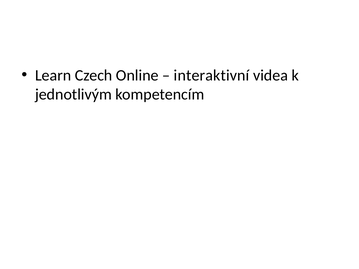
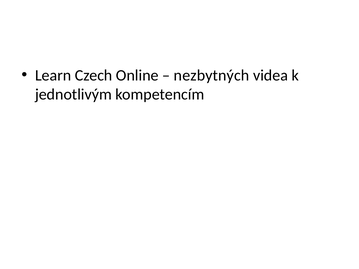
interaktivní: interaktivní -> nezbytných (212, 75)
